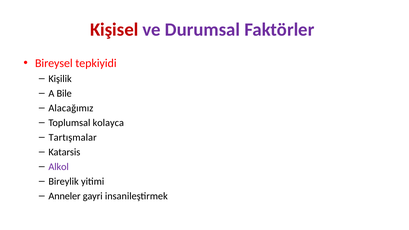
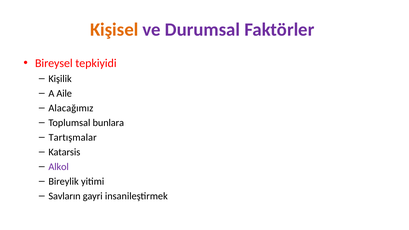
Kişisel colour: red -> orange (114, 30)
Bile: Bile -> Aile (64, 93)
kolayca: kolayca -> bunlara (108, 123)
Anneler: Anneler -> Savların (65, 196)
